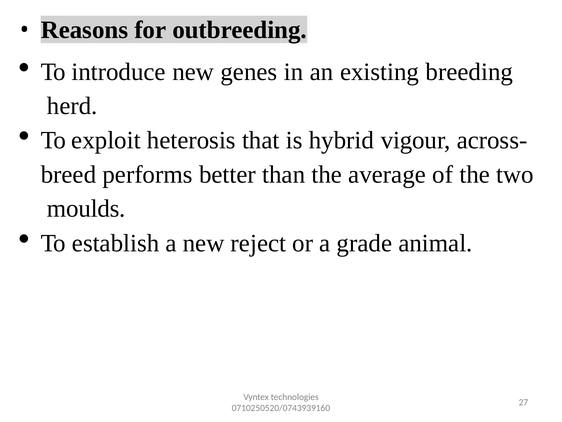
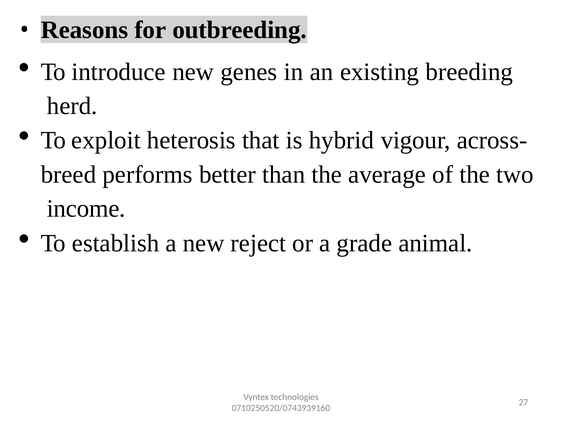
moulds: moulds -> income (86, 208)
